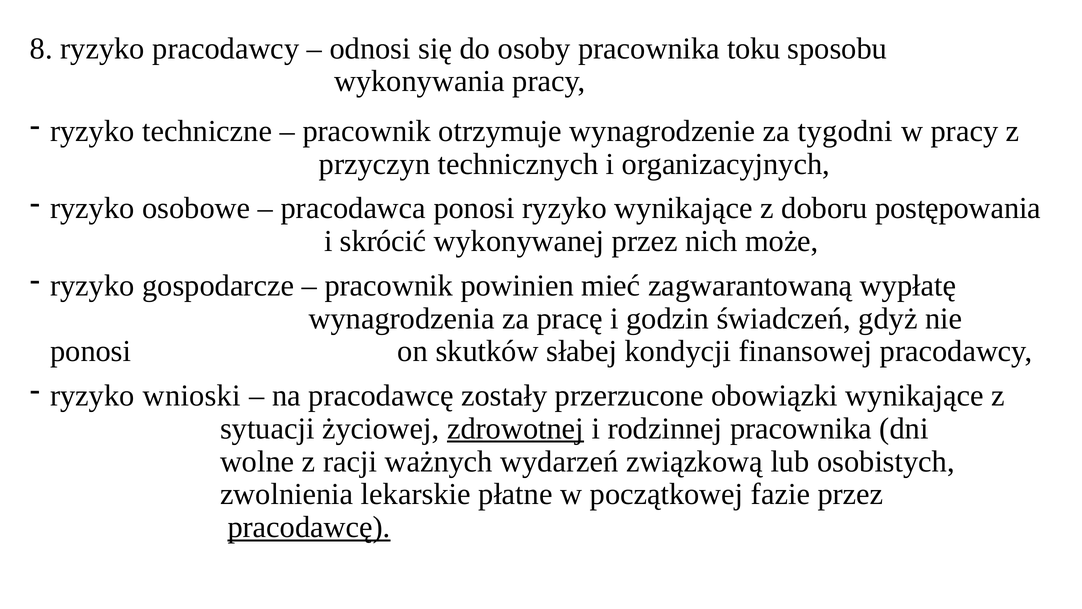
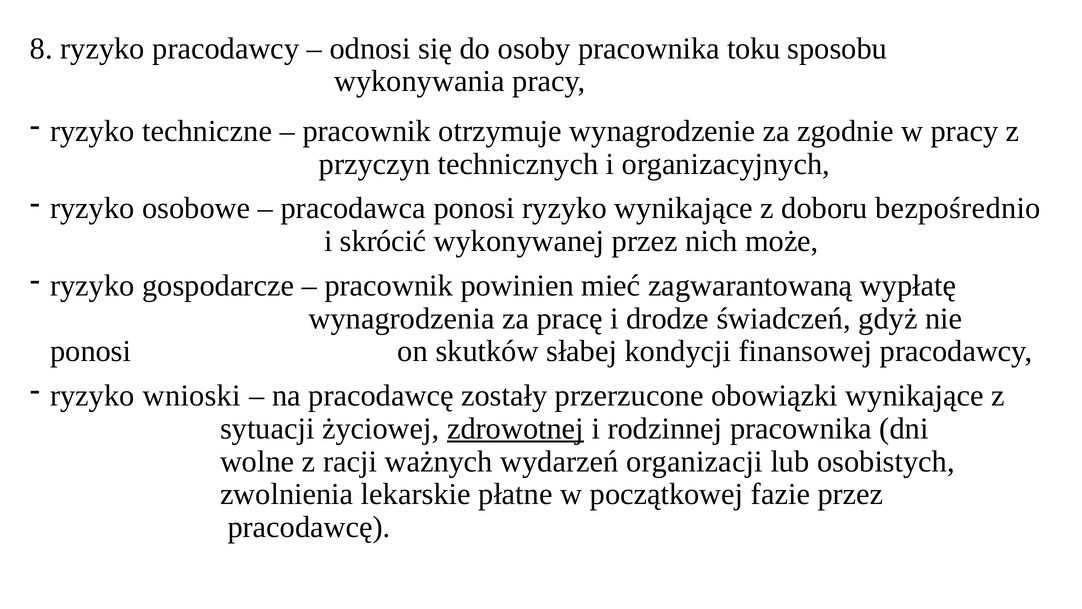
tygodni: tygodni -> zgodnie (845, 131)
postępowania: postępowania -> bezpośrednio (958, 208)
godzin: godzin -> drodze (668, 318)
związkową: związkową -> organizacji (694, 461)
pracodawcę underline: present -> none (309, 527)
